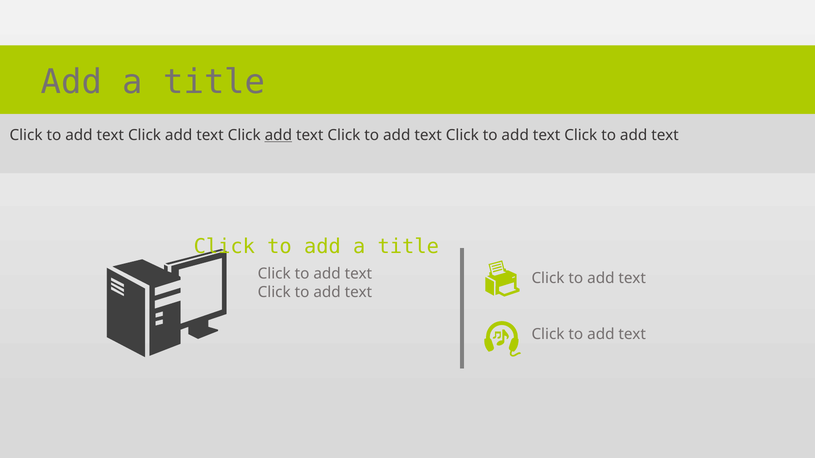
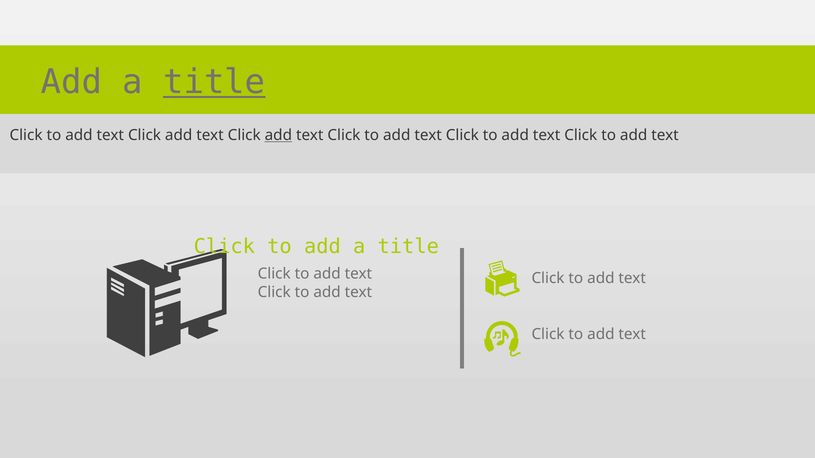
title underline: none -> present (214, 82)
